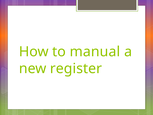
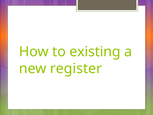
manual: manual -> existing (95, 52)
